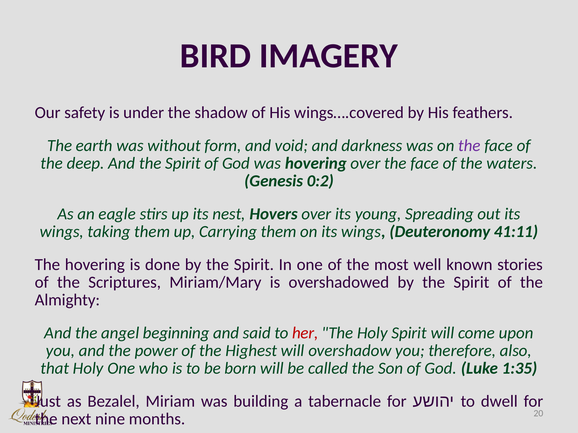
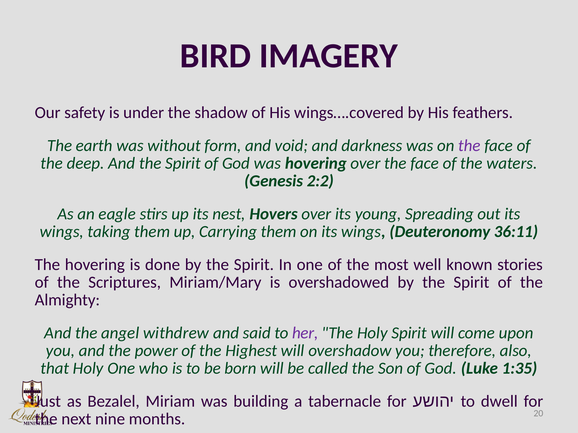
0:2: 0:2 -> 2:2 (320, 181)
41:11: 41:11 -> 36:11 (516, 232)
beginning: beginning -> withdrew (176, 333)
her colour: red -> purple (305, 333)
